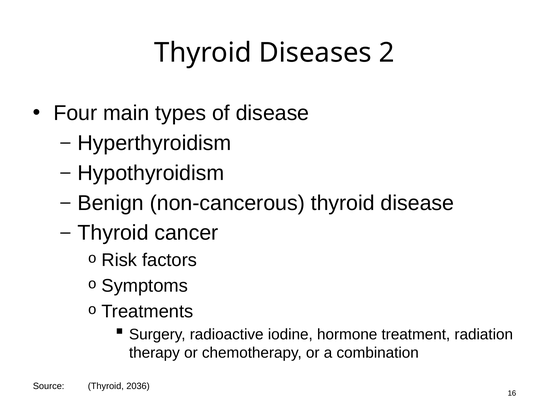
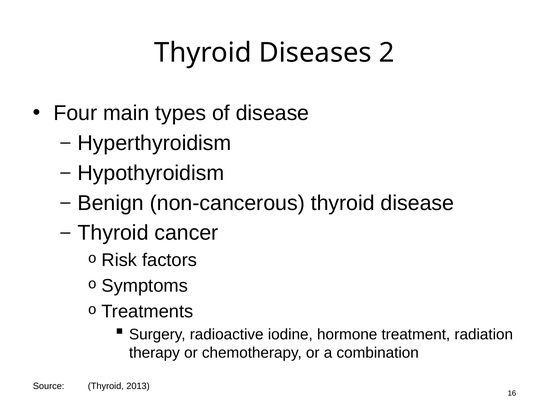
2036: 2036 -> 2013 (138, 386)
